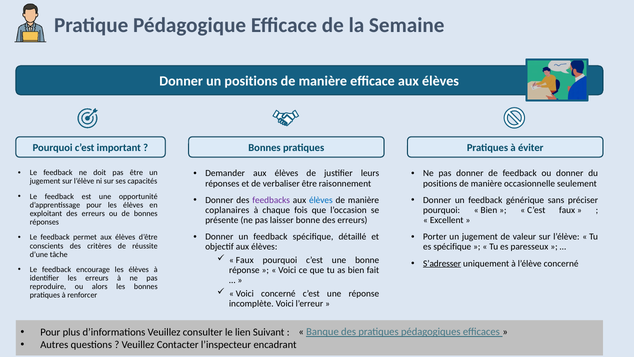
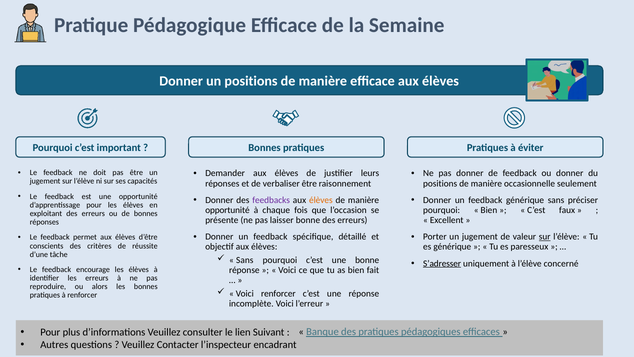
élèves colour: blue -> orange (321, 200)
coplanaires: coplanaires -> opportunité (227, 210)
sur underline: none -> present (545, 237)
es spécifique: spécifique -> générique (452, 247)
Faux: Faux -> Sans (245, 260)
Voici concerné: concerné -> renforcer (278, 293)
